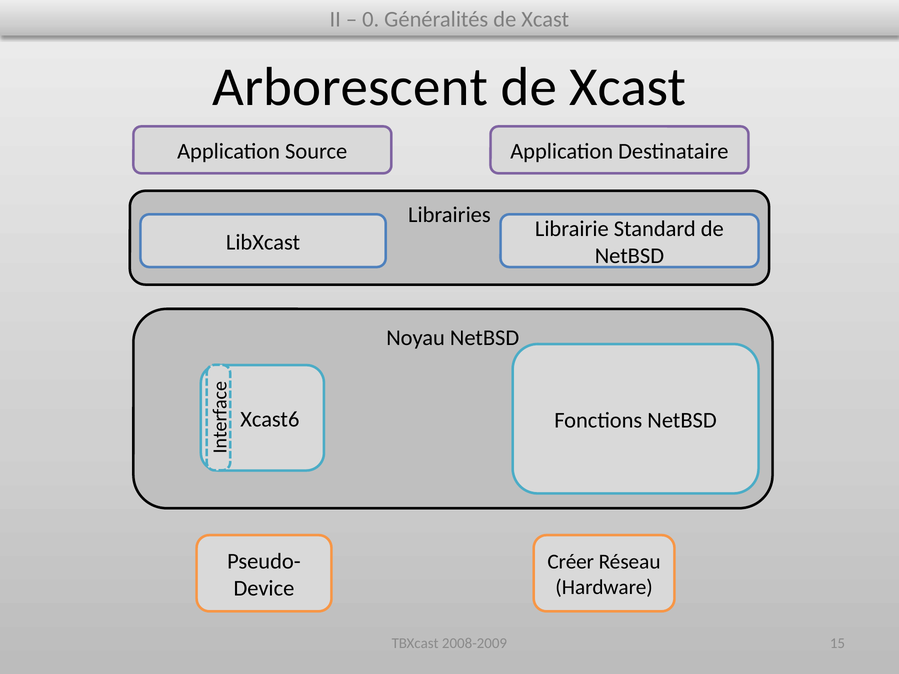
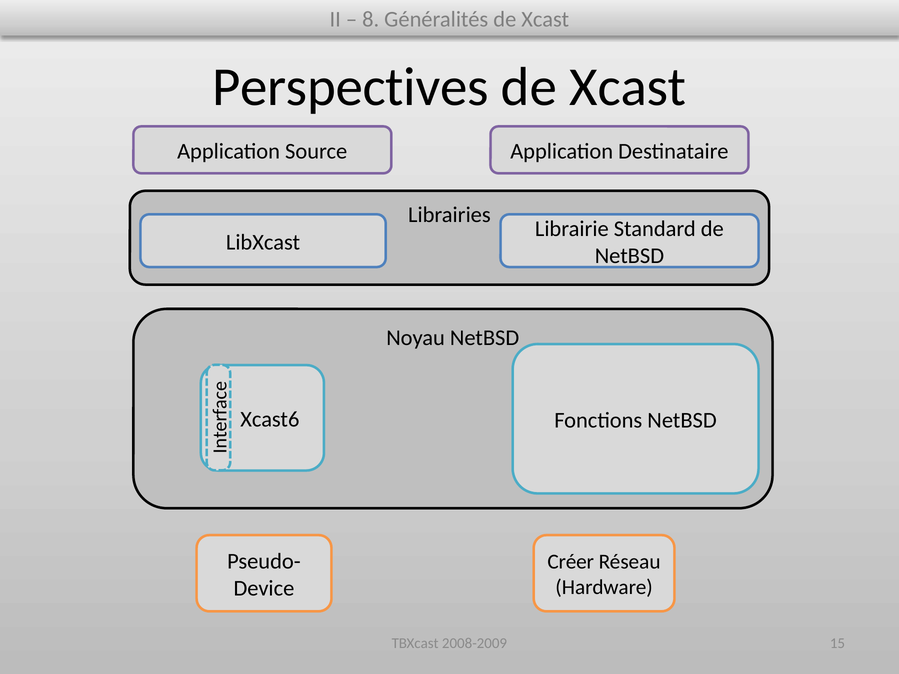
0: 0 -> 8 (371, 19)
Arborescent: Arborescent -> Perspectives (350, 87)
